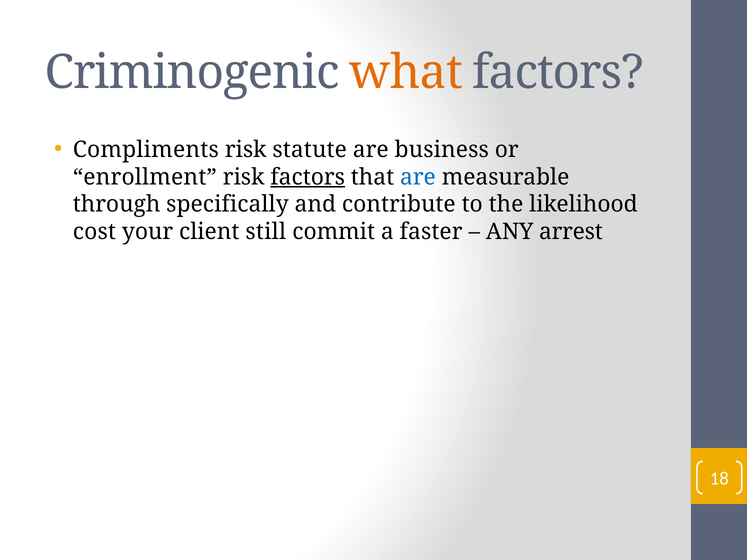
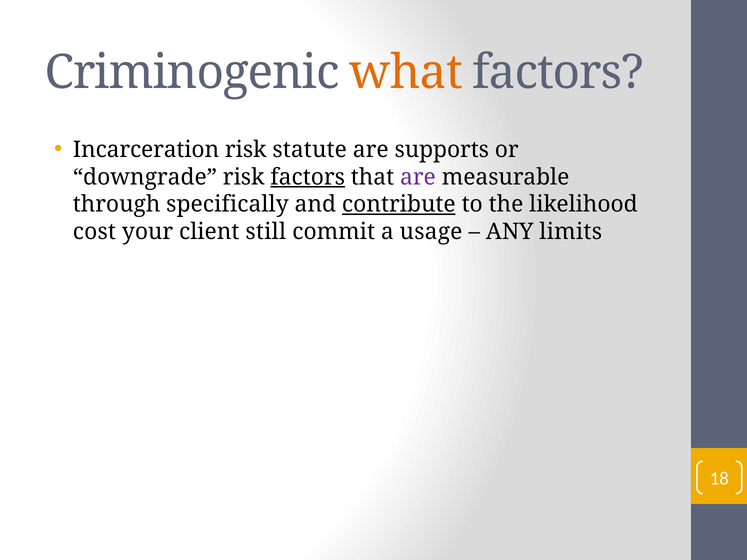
Compliments: Compliments -> Incarceration (146, 150)
business: business -> supports (442, 150)
enrollment: enrollment -> downgrade (145, 177)
are colour: blue -> purple (418, 177)
contribute underline: none -> present (399, 205)
faster: faster -> usage (431, 232)
arrest: arrest -> limits (571, 232)
